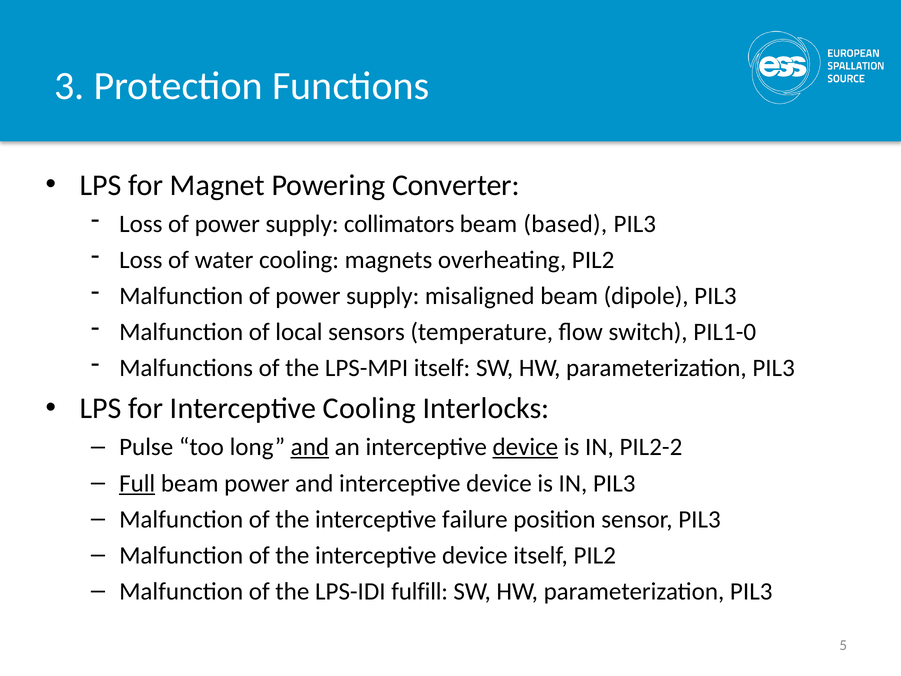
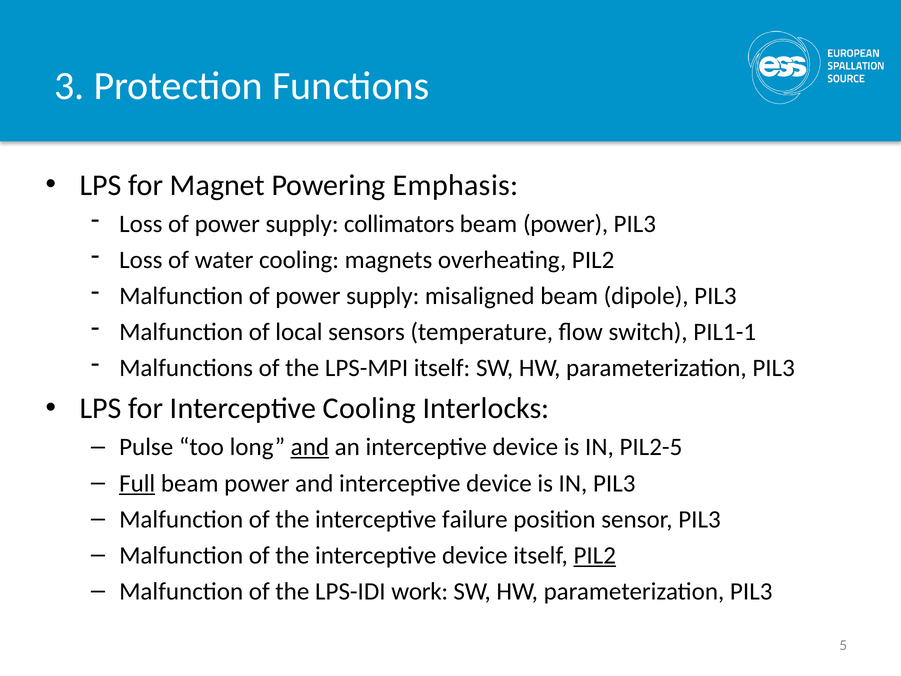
Converter: Converter -> Emphasis (456, 185)
based: based -> power (566, 224)
PIL1-0: PIL1-0 -> PIL1-1 (725, 332)
device underline: present -> none (525, 447)
PIL2-2: PIL2-2 -> PIL2-5 (651, 447)
PIL2 underline: none -> present (595, 555)
fulfill: fulfill -> work (420, 591)
